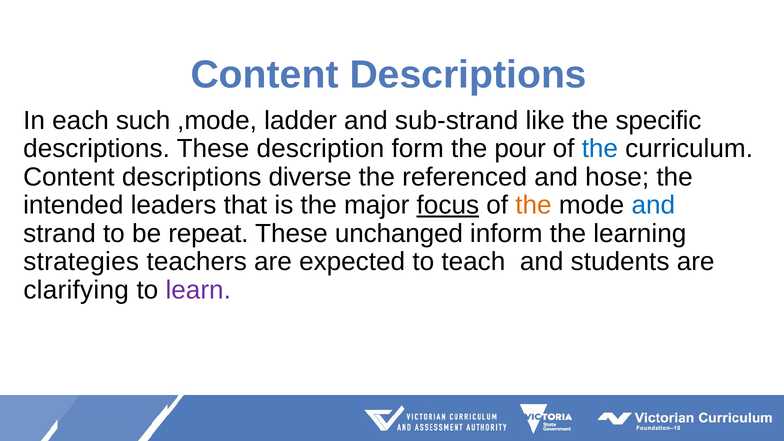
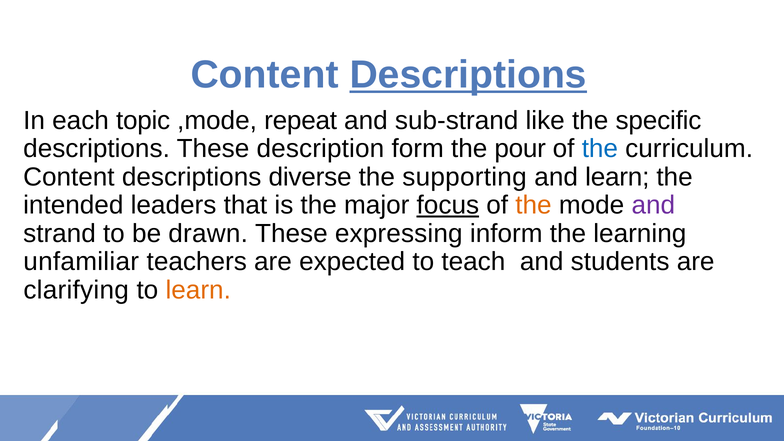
Descriptions underline: none -> present (468, 75)
such: such -> topic (143, 121)
ladder: ladder -> repeat (301, 121)
referenced: referenced -> supporting (465, 177)
and hose: hose -> learn (617, 177)
and colour: blue -> purple (653, 205)
repeat: repeat -> drawn (208, 233)
unchanged: unchanged -> expressing (399, 233)
strategies: strategies -> unfamiliar (81, 262)
learn colour: purple -> orange (198, 290)
